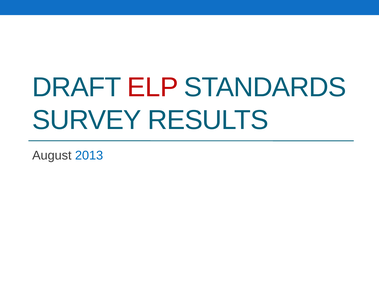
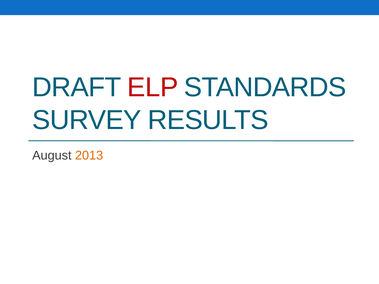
2013 colour: blue -> orange (89, 156)
